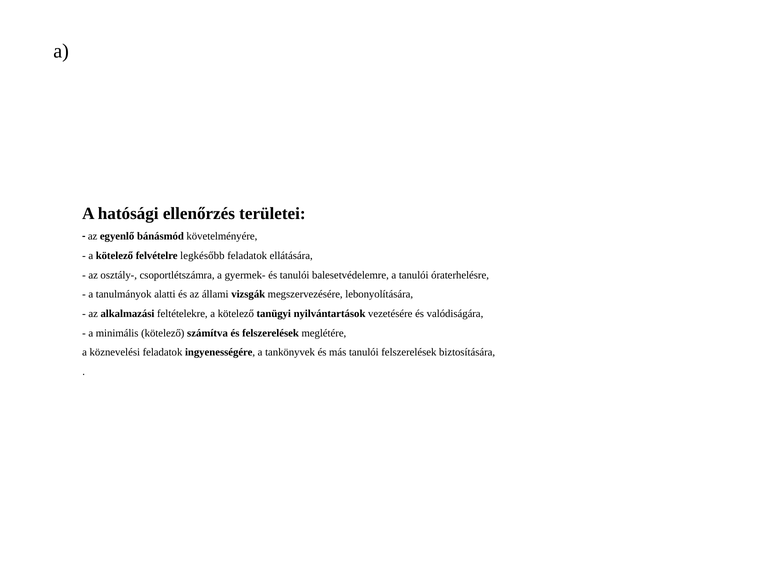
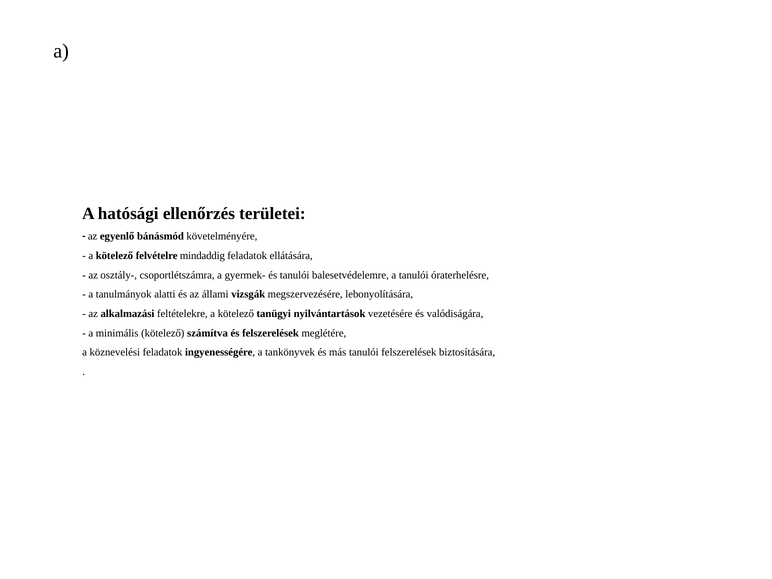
legkésőbb: legkésőbb -> mindaddig (202, 256)
